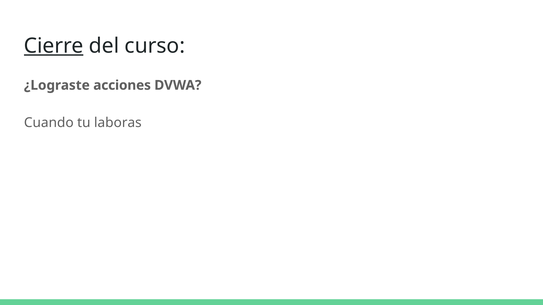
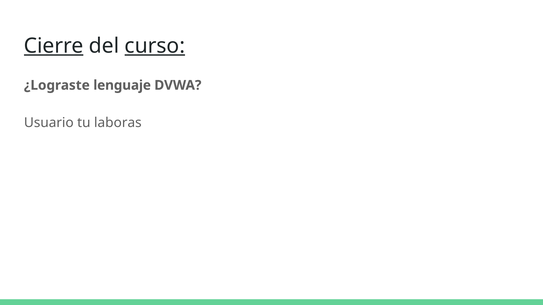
curso underline: none -> present (155, 46)
acciones: acciones -> lenguaje (122, 85)
Cuando: Cuando -> Usuario (49, 123)
